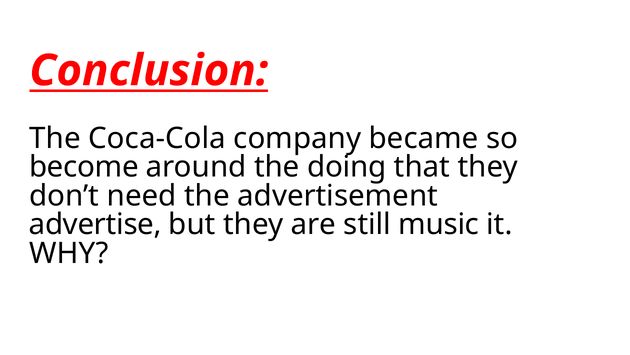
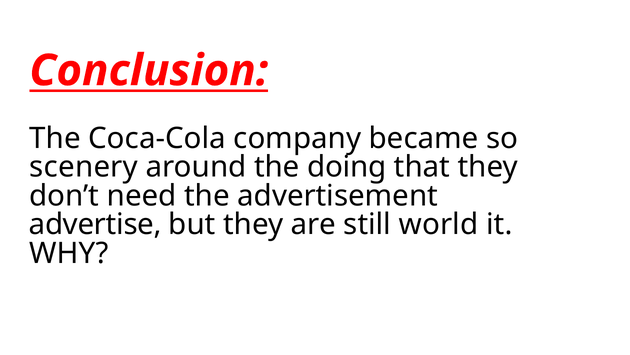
become: become -> scenery (84, 167)
music: music -> world (439, 224)
